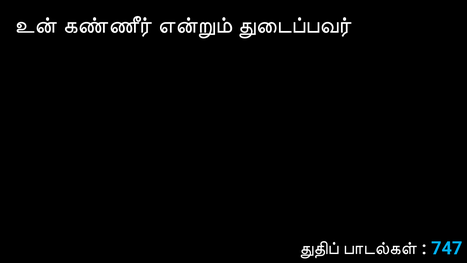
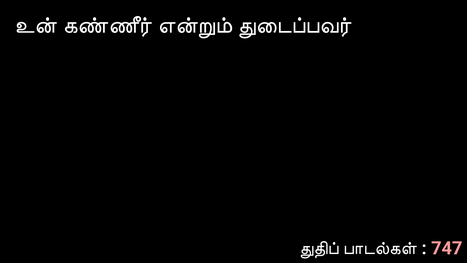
747 colour: light blue -> pink (447, 248)
